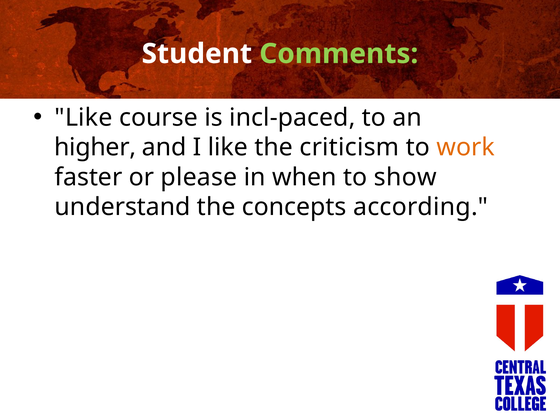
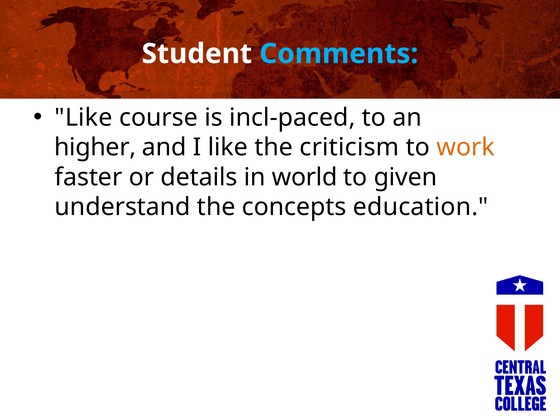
Comments colour: light green -> light blue (339, 54)
please: please -> details (199, 177)
when: when -> world (305, 177)
show: show -> given (405, 177)
according: according -> education (421, 207)
